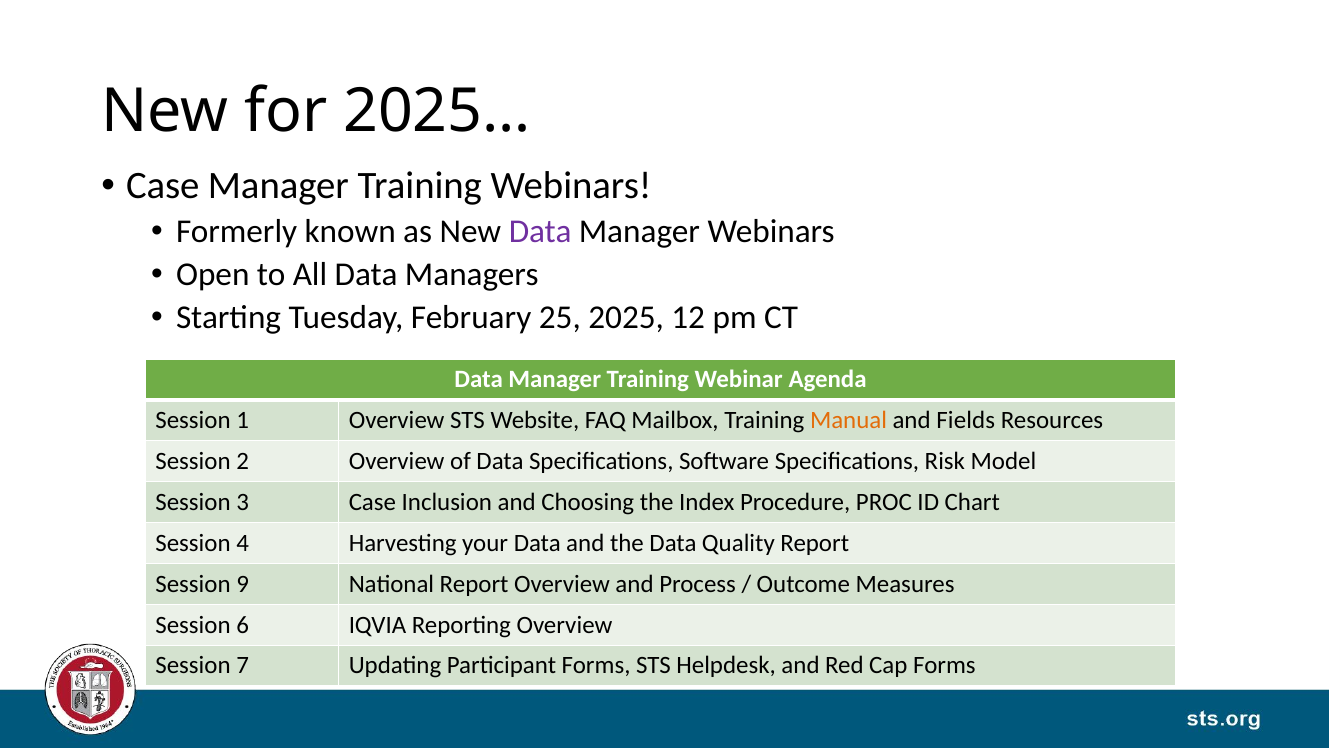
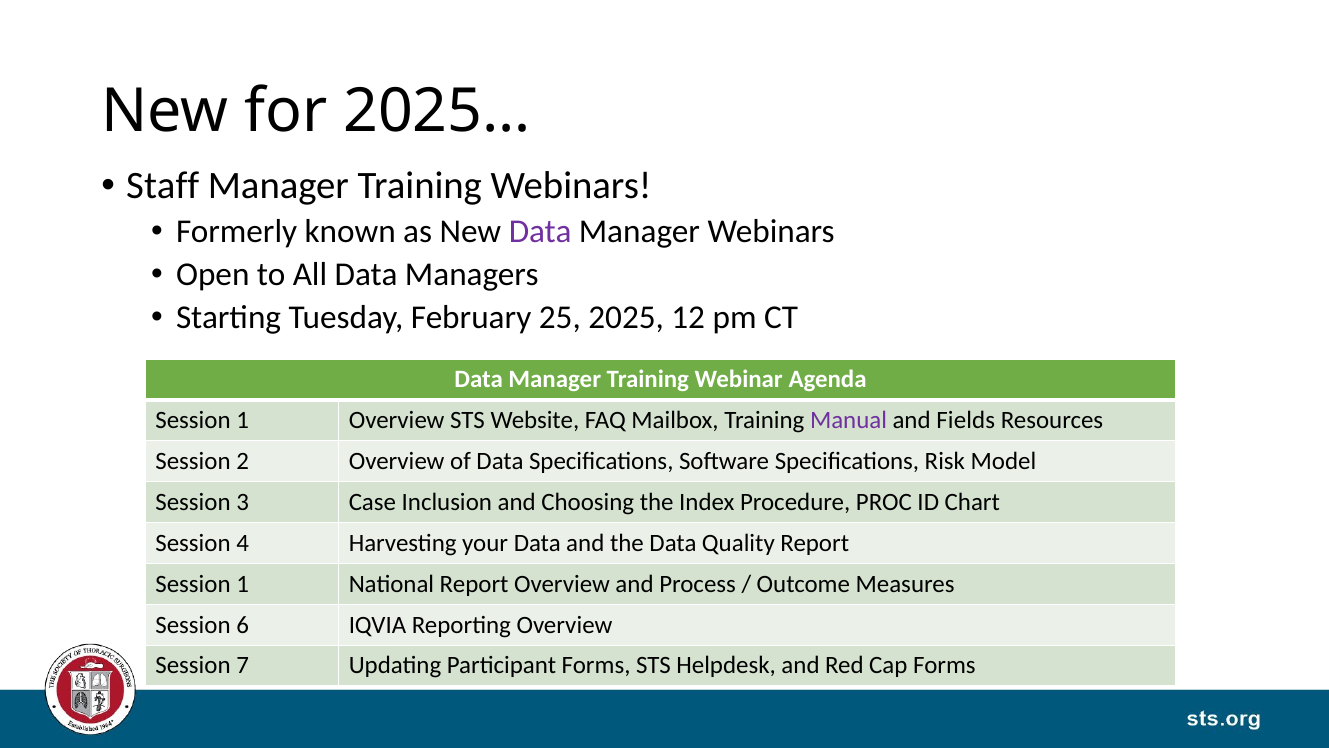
Case: Case -> Staff (163, 186)
Manual colour: orange -> purple (849, 420)
9: 9 -> 1 (243, 584)
